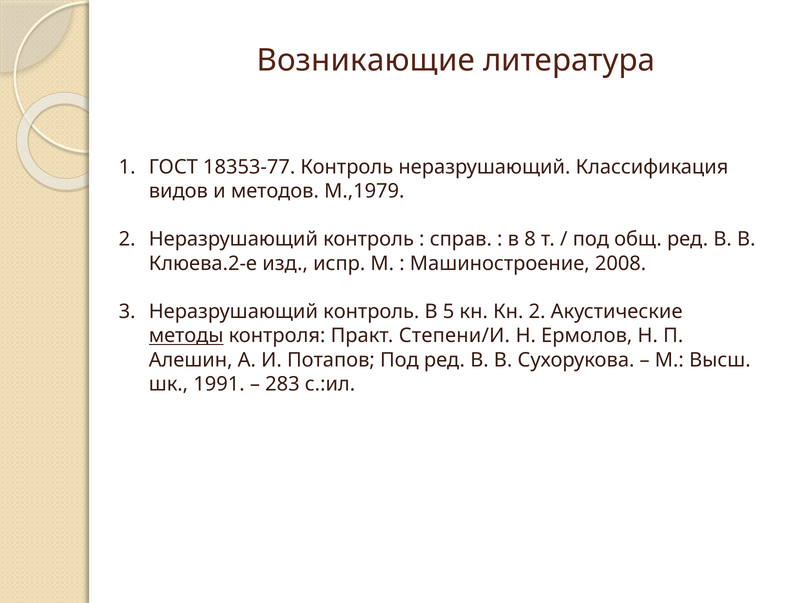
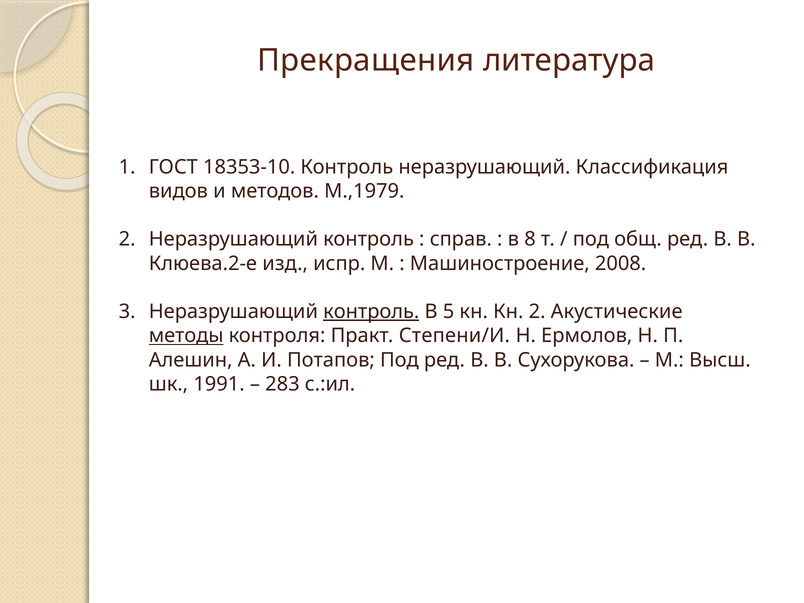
Возникающие: Возникающие -> Прекращения (366, 60)
18353-77: 18353-77 -> 18353-10 (249, 167)
контроль underline: none -> present (371, 312)
